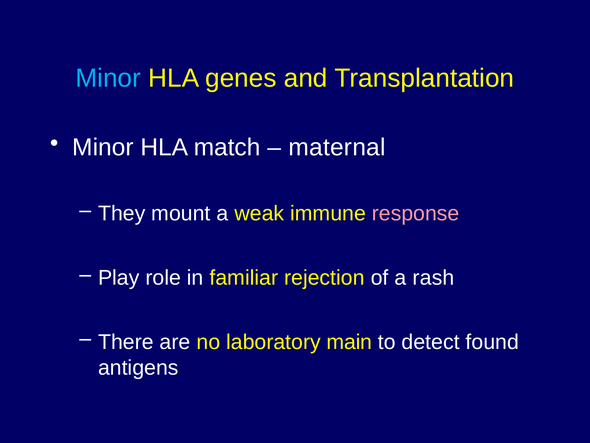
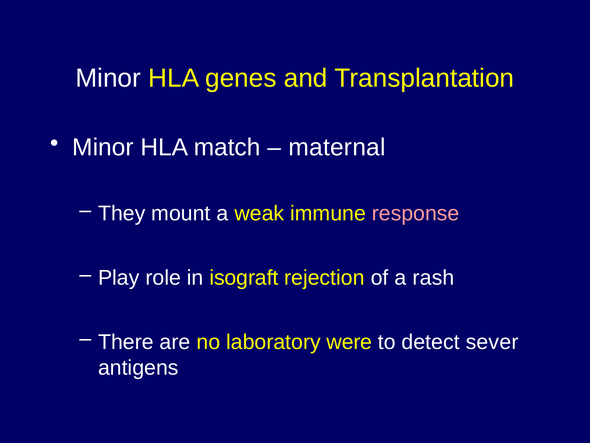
Minor colour: light blue -> white (108, 78)
familiar: familiar -> isograft (244, 277)
main: main -> were (349, 342)
found: found -> sever (492, 342)
